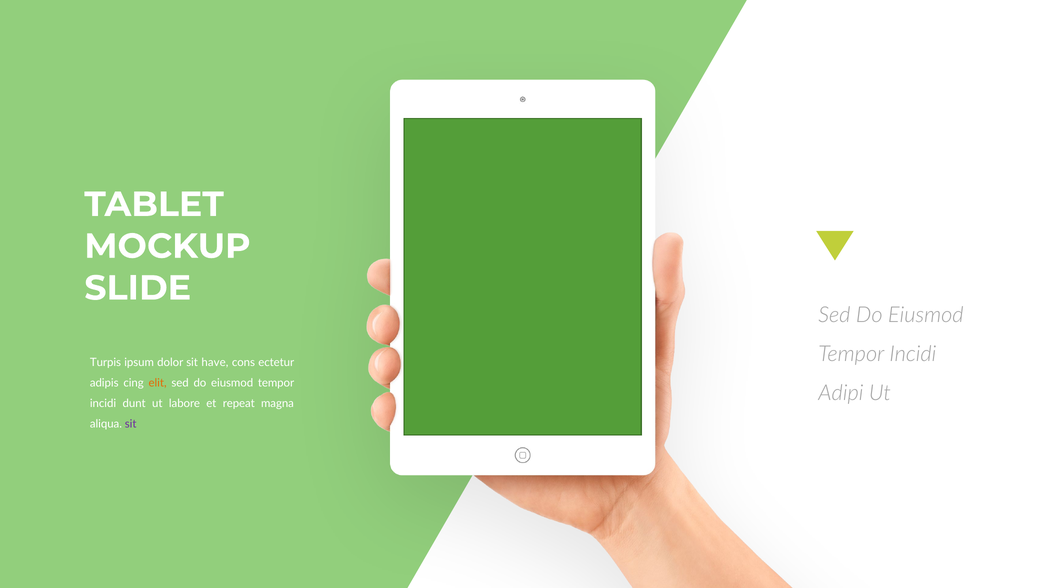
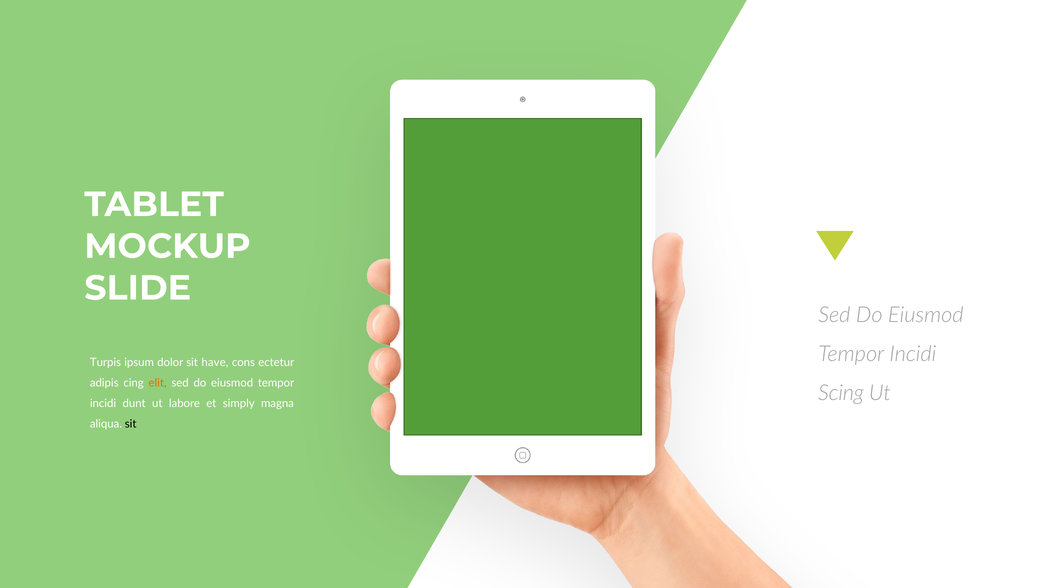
Adipi: Adipi -> Scing (841, 393)
repeat: repeat -> simply (239, 403)
sit colour: purple -> black (131, 424)
